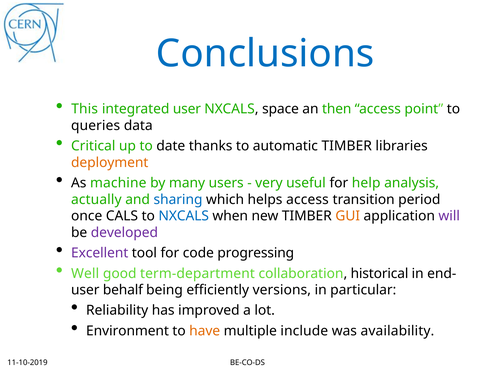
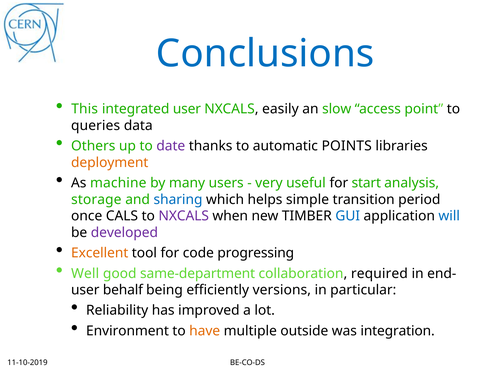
space: space -> easily (280, 109)
then: then -> slow (337, 109)
Critical: Critical -> Others (93, 146)
date colour: black -> purple (171, 146)
automatic TIMBER: TIMBER -> POINTS (347, 146)
help: help -> start (366, 183)
actually: actually -> storage (96, 199)
helps access: access -> simple (307, 199)
NXCALS colour: blue -> purple (184, 216)
GUI colour: orange -> blue (348, 216)
will colour: purple -> blue (449, 216)
Excellent colour: purple -> orange (100, 253)
term-department: term-department -> same-department (198, 273)
historical: historical -> required (379, 273)
include: include -> outside (304, 330)
availability: availability -> integration (398, 330)
